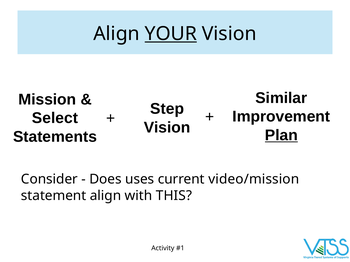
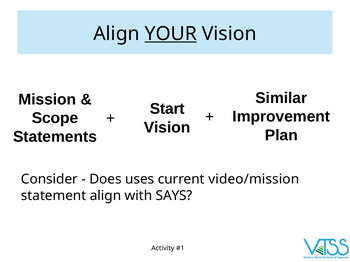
Step: Step -> Start (167, 109)
Select: Select -> Scope (55, 118)
Plan underline: present -> none (281, 135)
THIS: THIS -> SAYS (174, 196)
